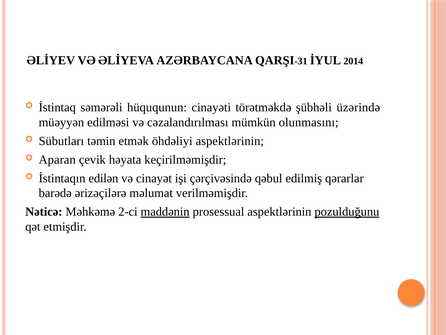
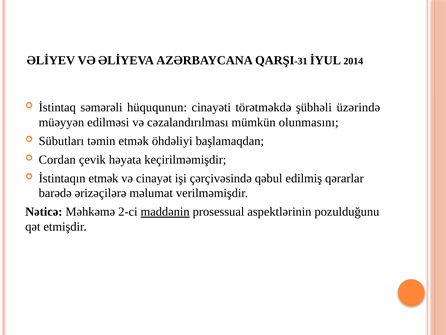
öhdəliyi aspektlərinin: aspektlərinin -> başlamaqdan (230, 141)
Aparan: Aparan -> Cordan (57, 159)
İstintaqın edilən: edilən -> etmək (103, 178)
pozulduğunu underline: present -> none (347, 212)
